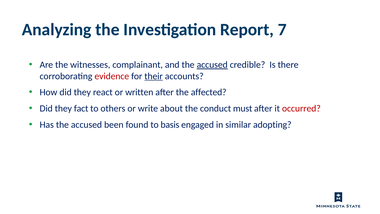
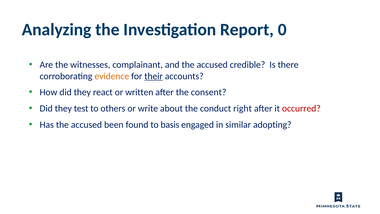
7: 7 -> 0 (282, 30)
accused underline: present -> none (212, 65)
evidence colour: red -> orange (112, 76)
affected: affected -> consent (209, 92)
fact: fact -> test (81, 108)
must: must -> right (243, 108)
